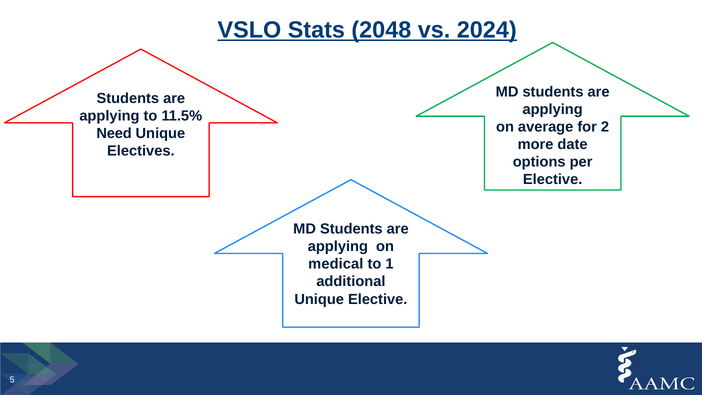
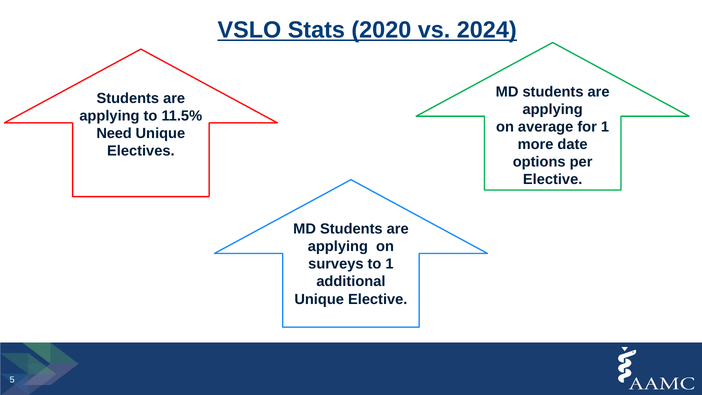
2048: 2048 -> 2020 (381, 30)
for 2: 2 -> 1 (605, 127)
medical: medical -> surveys (336, 264)
